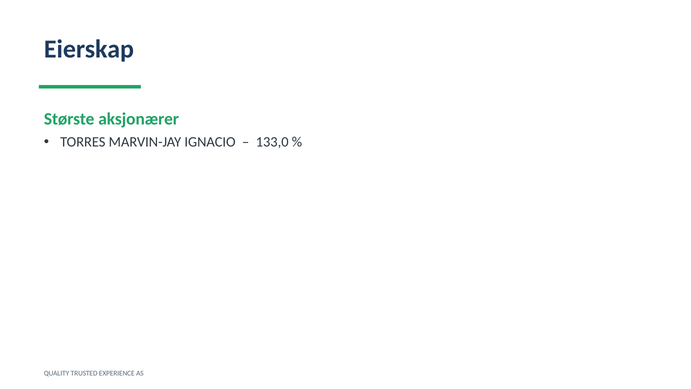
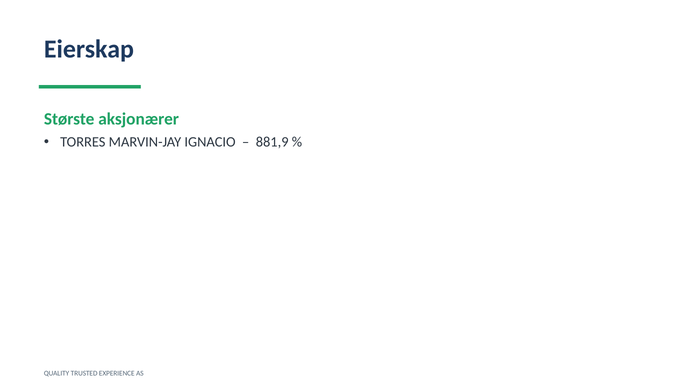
133,0: 133,0 -> 881,9 (272, 142)
